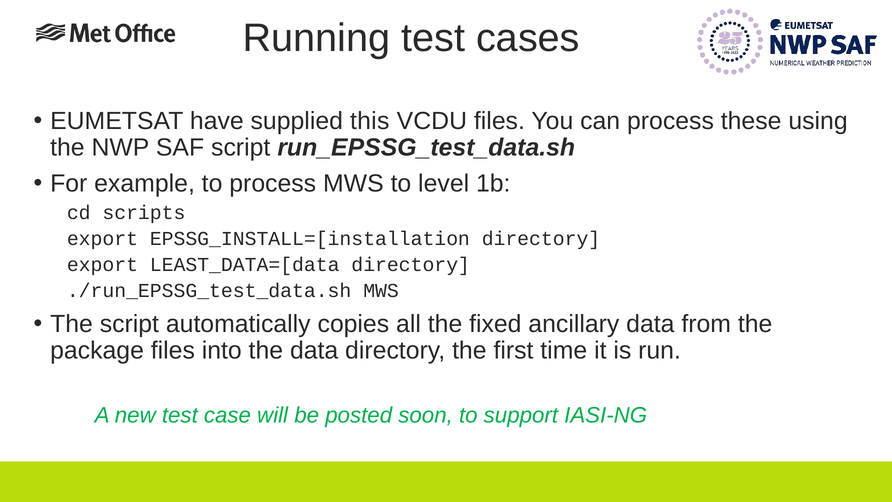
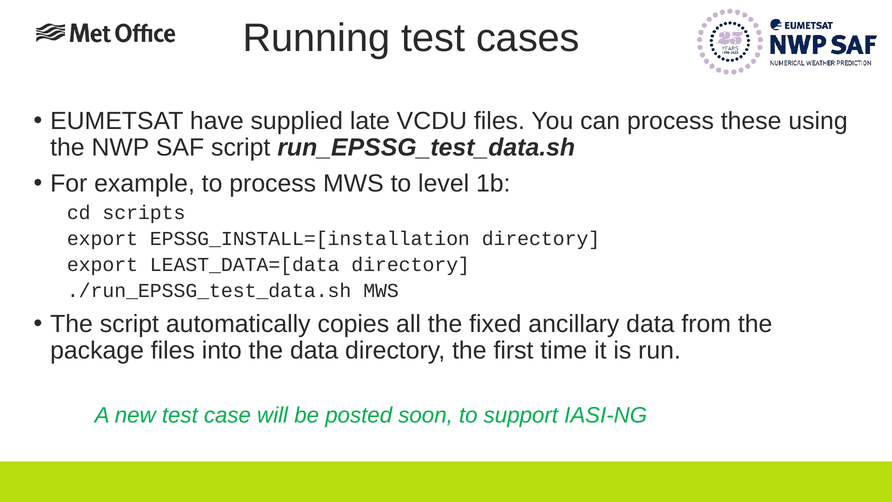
this: this -> late (370, 121)
